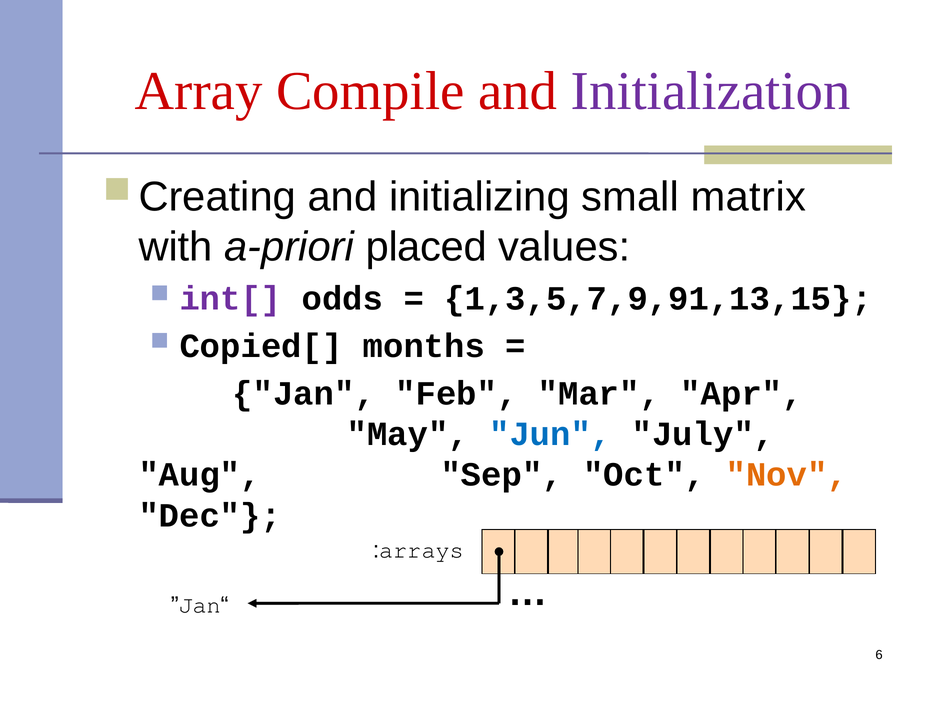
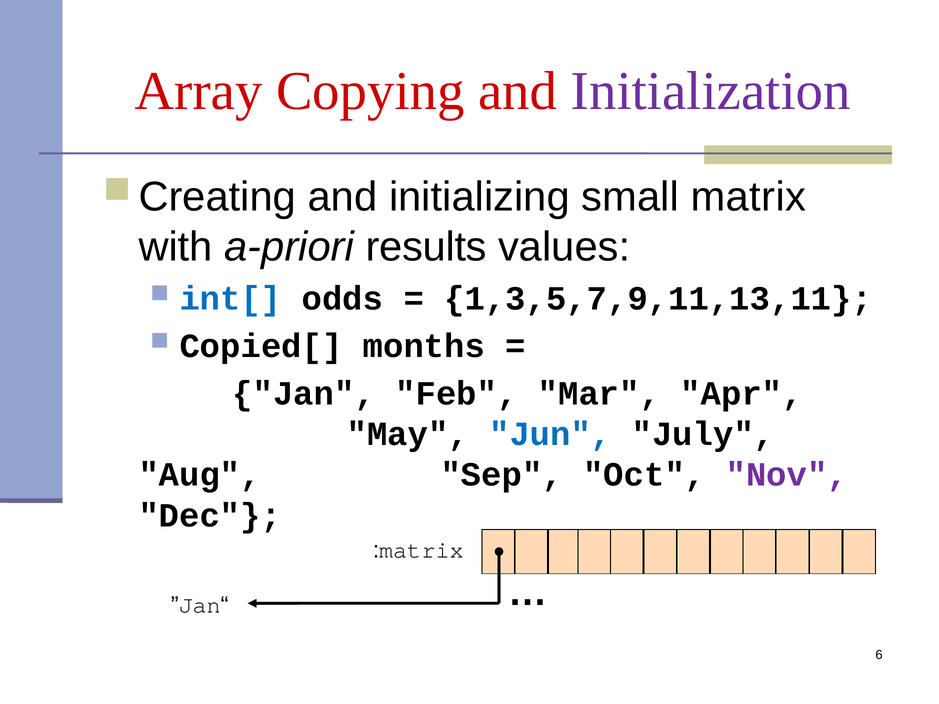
Compile: Compile -> Copying (370, 91)
placed: placed -> results (426, 247)
int[ colour: purple -> blue (230, 299)
1,3,5,7,9,91,13,15: 1,3,5,7,9,91,13,15 -> 1,3,5,7,9,11,13,11 (658, 299)
Nov colour: orange -> purple (787, 475)
arrays: arrays -> matrix (422, 550)
